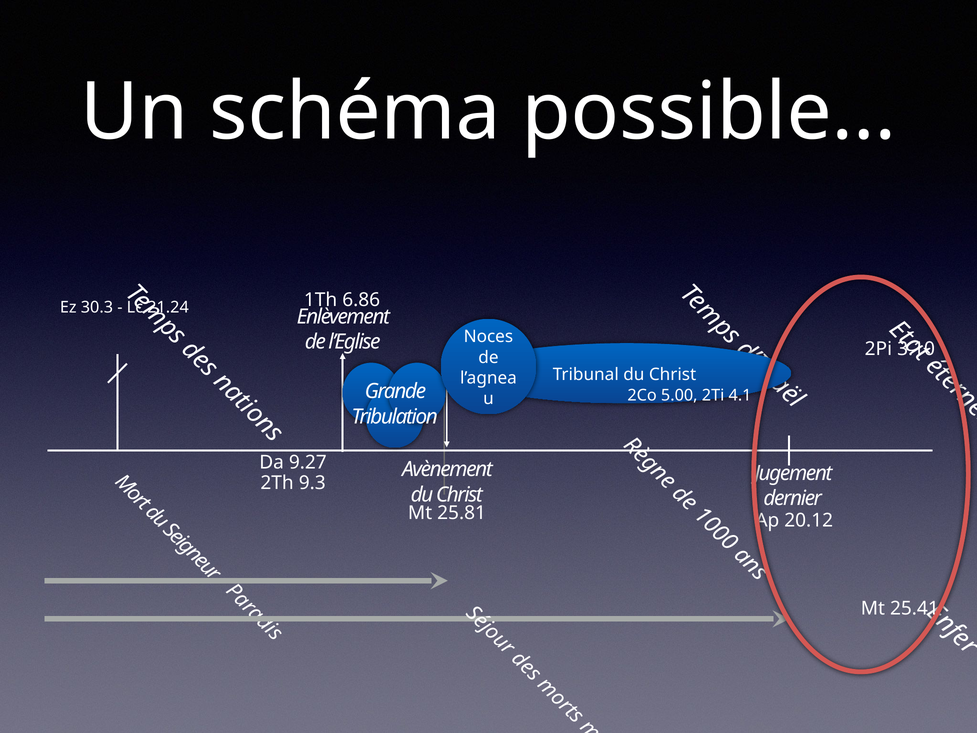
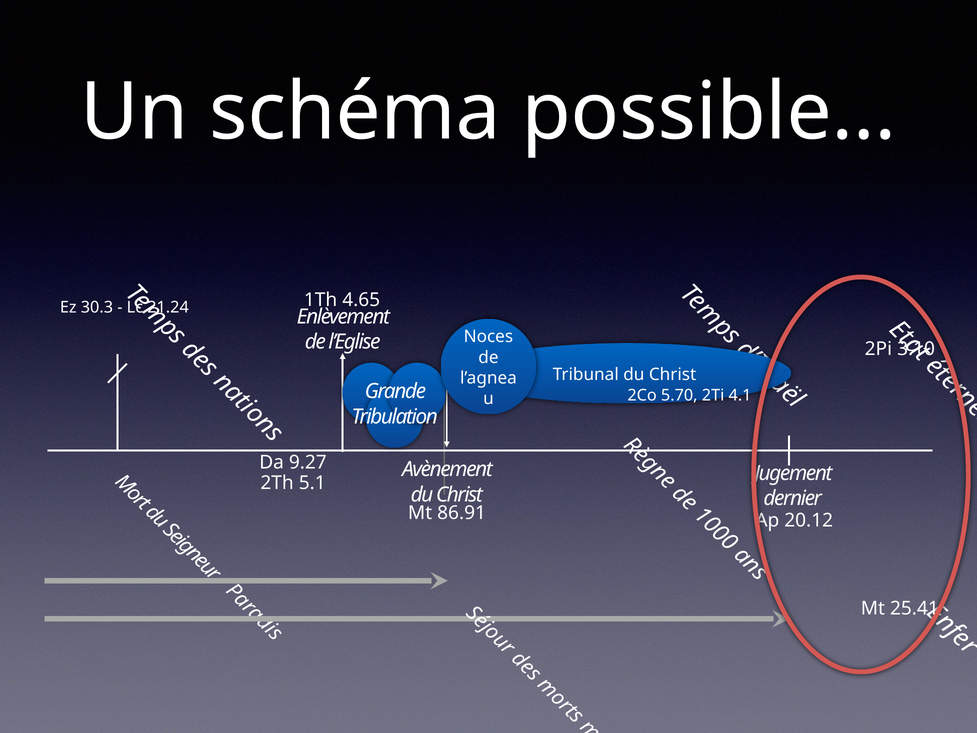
6.86: 6.86 -> 4.65 (361, 300)
5.00: 5.00 -> 5.70 (679, 395)
9.3: 9.3 -> 5.1 (312, 483)
25.81: 25.81 -> 86.91 (462, 513)
